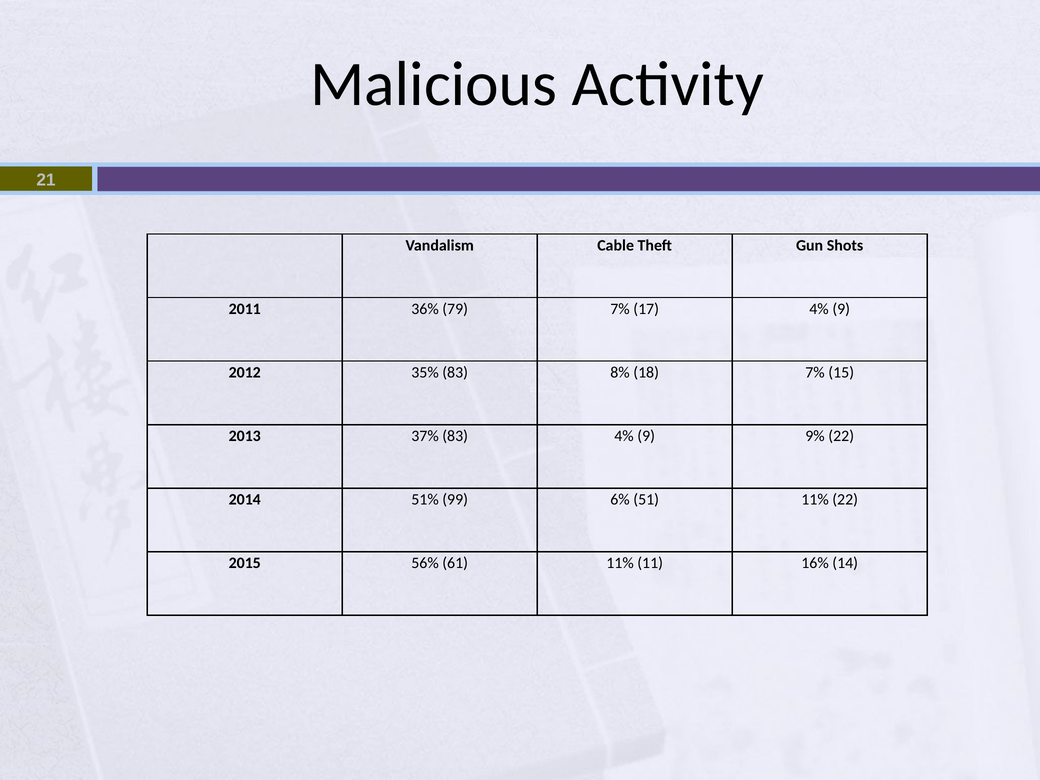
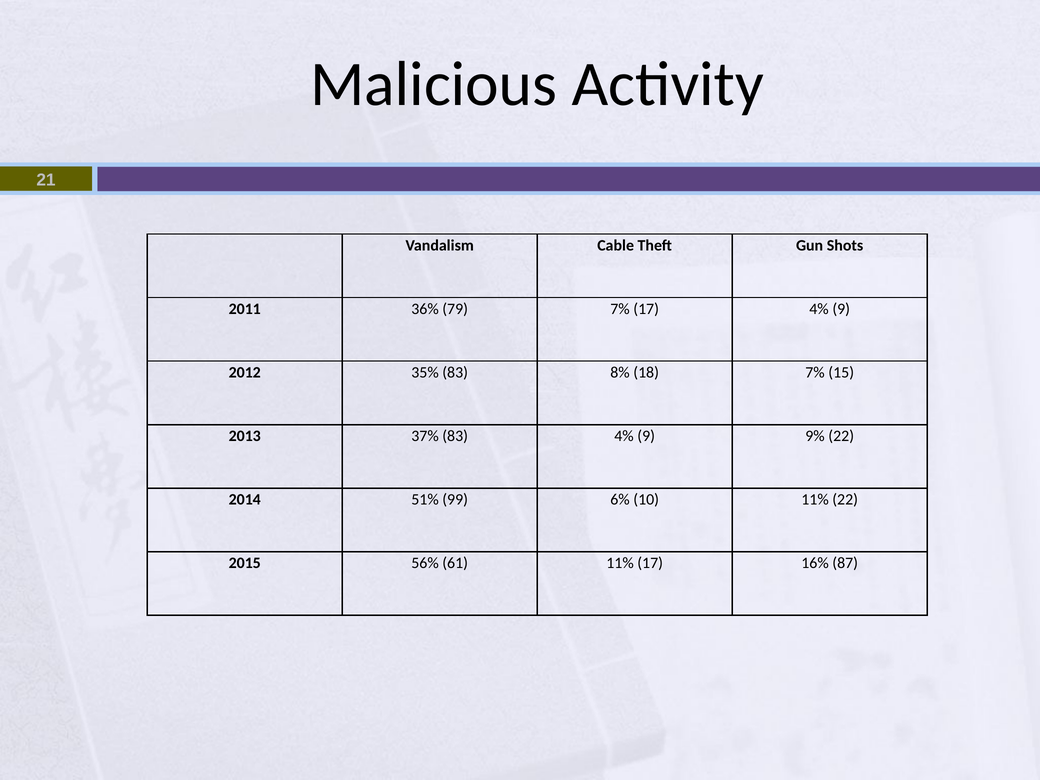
51: 51 -> 10 (646, 500)
11% 11: 11 -> 17 (650, 563)
14: 14 -> 87 (845, 563)
